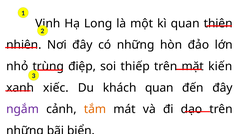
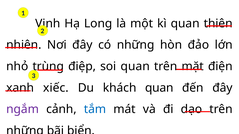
soi thiếp: thiếp -> quan (135, 67)
kiến: kiến -> điện (220, 67)
tắm colour: orange -> blue (95, 110)
